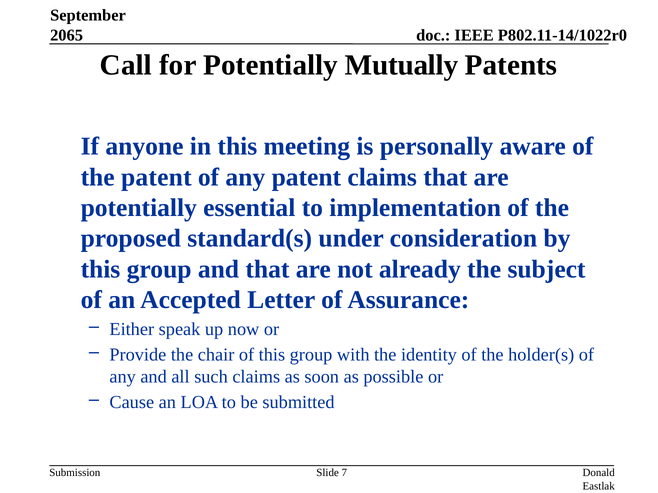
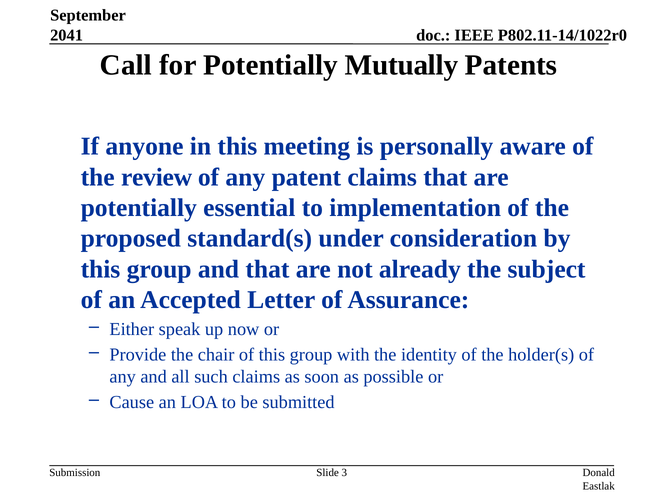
2065: 2065 -> 2041 (67, 35)
the patent: patent -> review (157, 177)
7: 7 -> 3 (344, 473)
